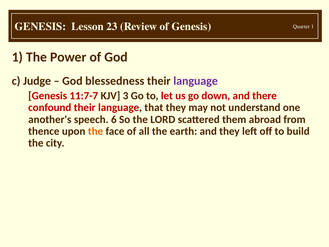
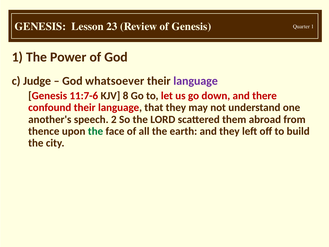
blessedness: blessedness -> whatsoever (115, 81)
11:7-7: 11:7-7 -> 11:7-6 (84, 96)
3: 3 -> 8 (126, 96)
6: 6 -> 2 (114, 119)
the colour: orange -> green (95, 131)
